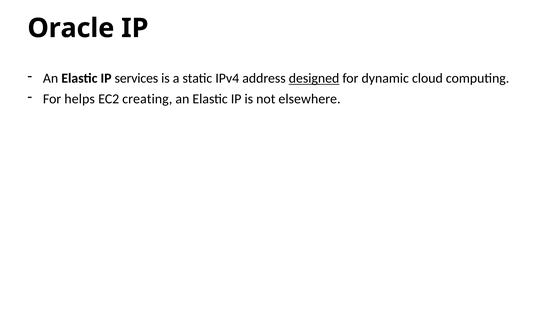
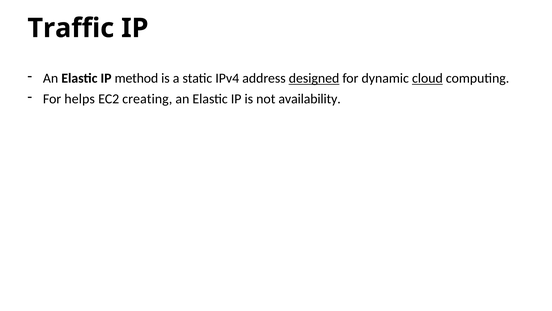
Oracle: Oracle -> Traffic (71, 28)
services: services -> method (136, 78)
cloud underline: none -> present (427, 78)
elsewhere: elsewhere -> availability (310, 99)
